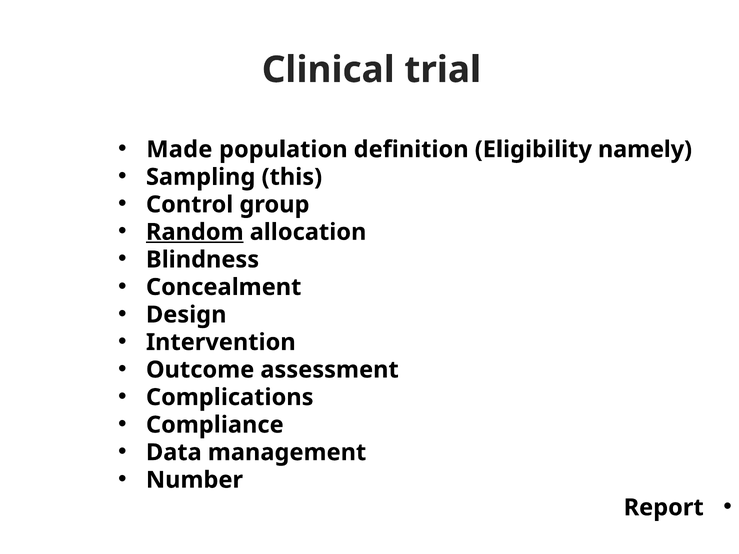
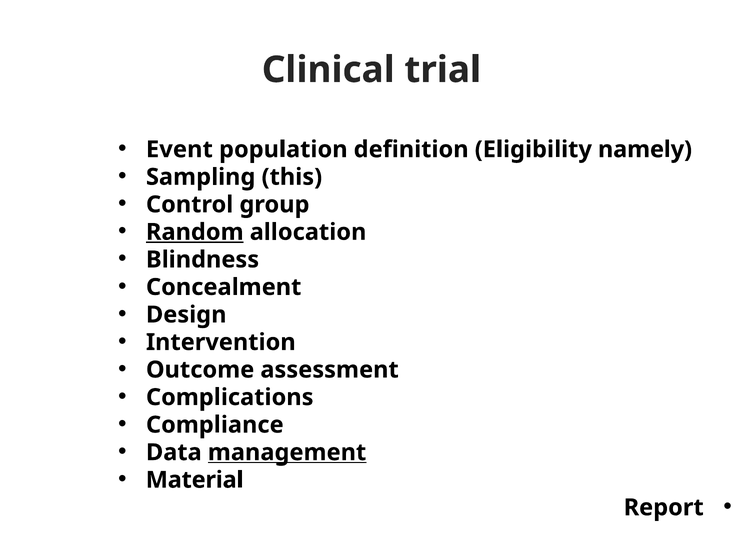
Made: Made -> Event (179, 150)
management underline: none -> present (287, 453)
Number: Number -> Material (195, 480)
